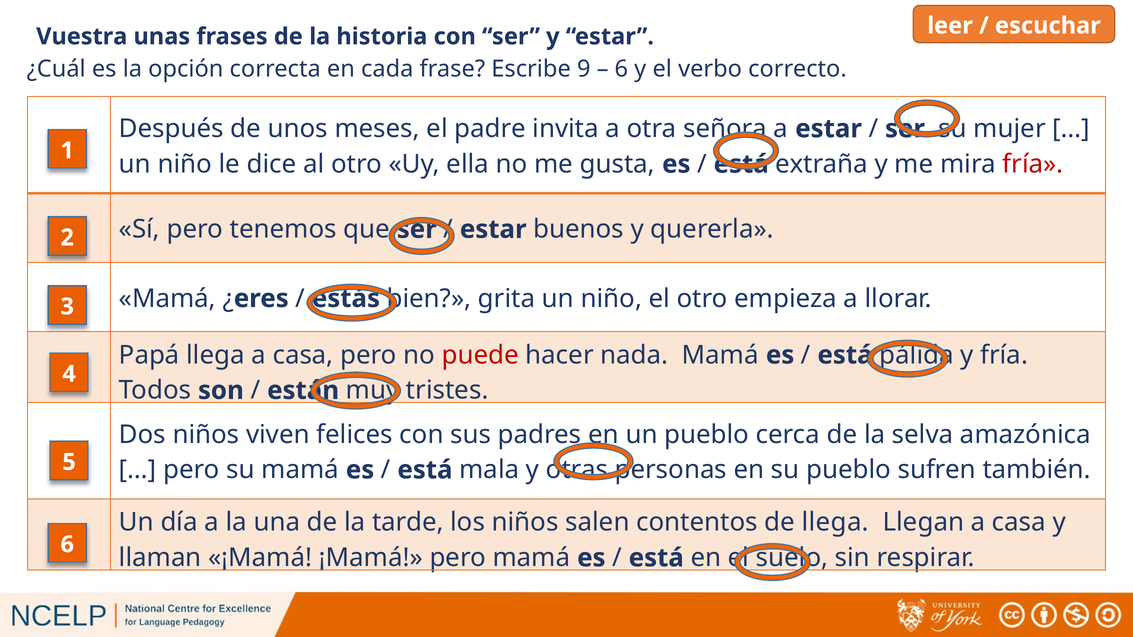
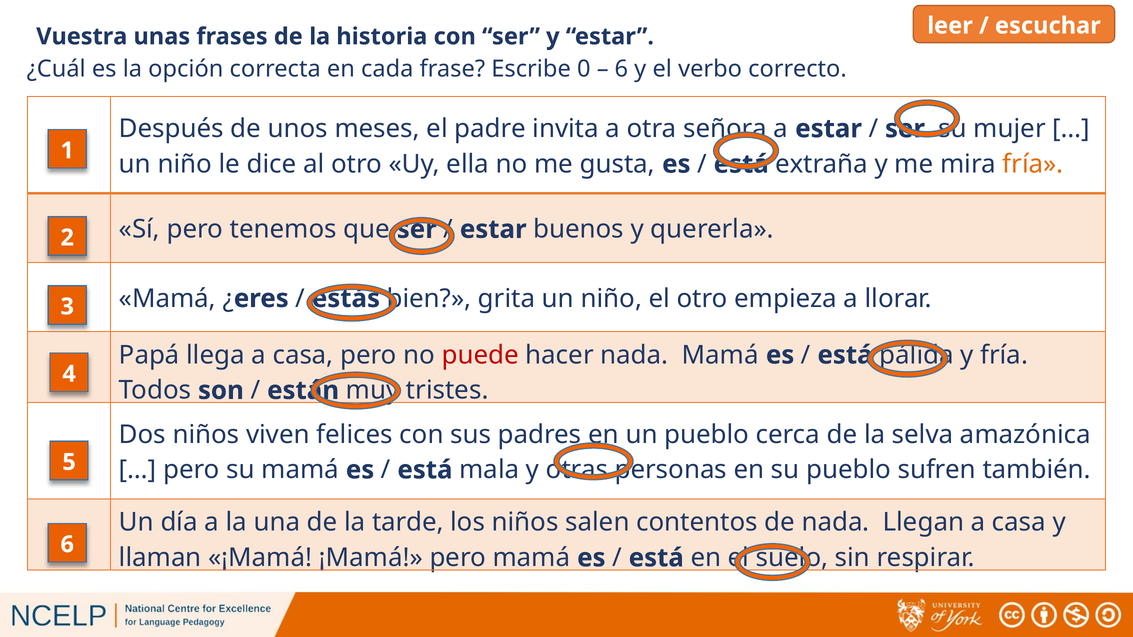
9: 9 -> 0 (584, 69)
fría colour: red -> orange (1033, 164)
de llega: llega -> nada (836, 523)
